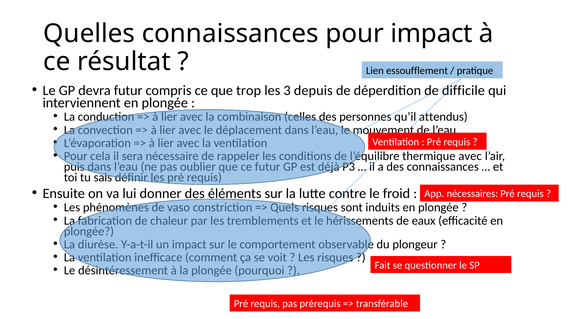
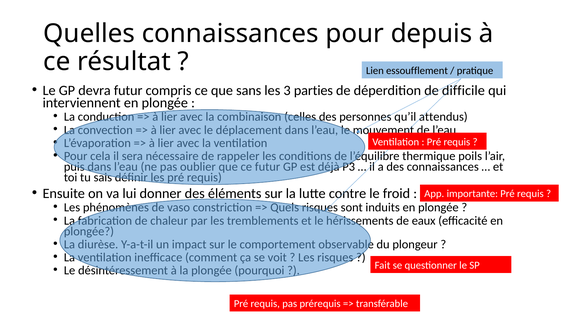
pour impact: impact -> depuis (431, 34)
trop: trop -> sans (249, 91)
depuis: depuis -> parties (313, 91)
thermique avec: avec -> poils (470, 156)
nécessaires: nécessaires -> importante (472, 194)
